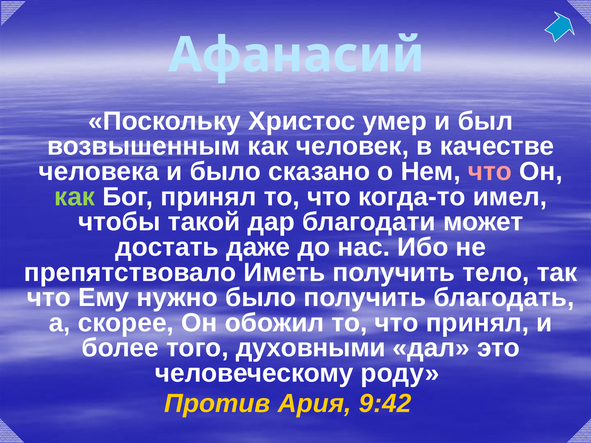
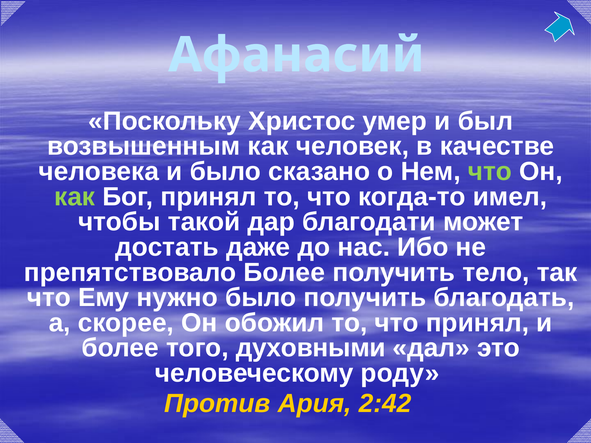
что colour: pink -> light green (490, 172)
препятствовало Иметь: Иметь -> Более (284, 272)
9:42: 9:42 -> 2:42 (385, 404)
